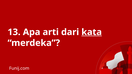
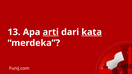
arti underline: none -> present (51, 32)
